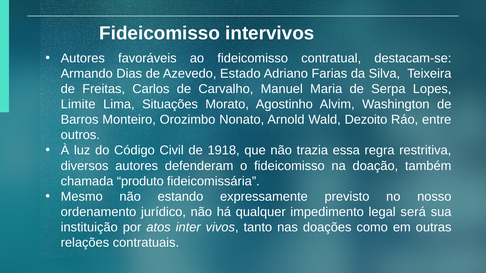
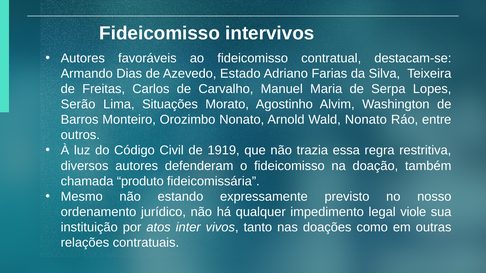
Limite: Limite -> Serão (78, 104)
Wald Dezoito: Dezoito -> Nonato (366, 120)
1918: 1918 -> 1919 (224, 151)
será: será -> viole (413, 212)
